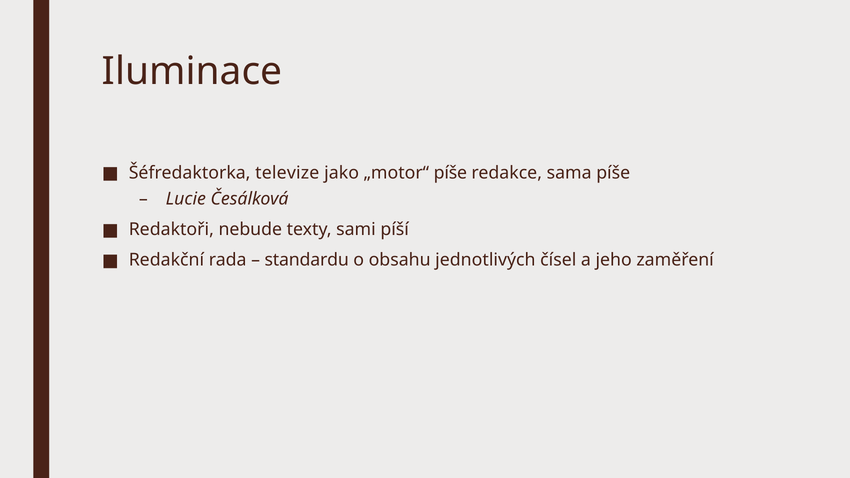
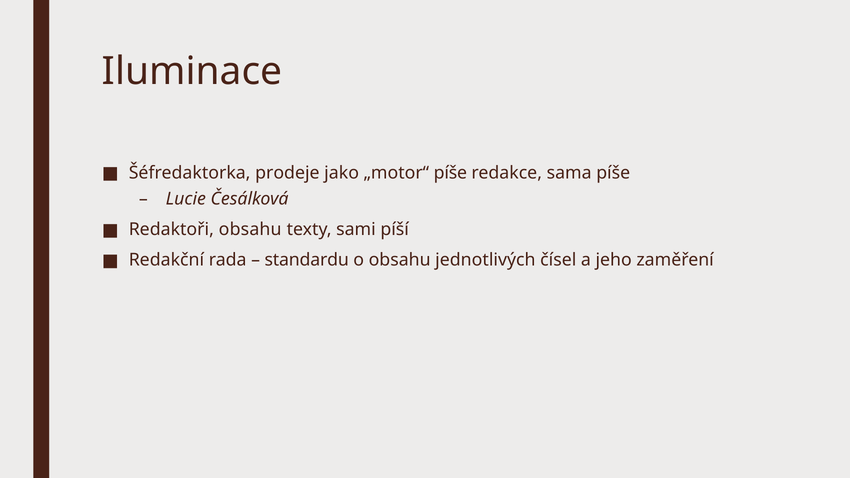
televize: televize -> prodeje (287, 173)
Redaktoři nebude: nebude -> obsahu (250, 229)
